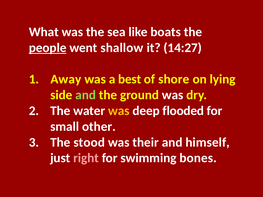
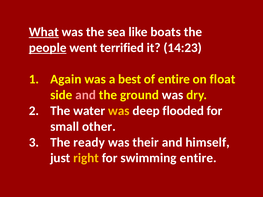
What underline: none -> present (44, 32)
shallow: shallow -> terrified (122, 48)
14:27: 14:27 -> 14:23 (183, 48)
Away: Away -> Again (66, 79)
of shore: shore -> entire (174, 79)
lying: lying -> float (223, 79)
and colour: light green -> pink (86, 95)
stood: stood -> ready (89, 142)
right colour: pink -> yellow (86, 158)
swimming bones: bones -> entire (198, 158)
